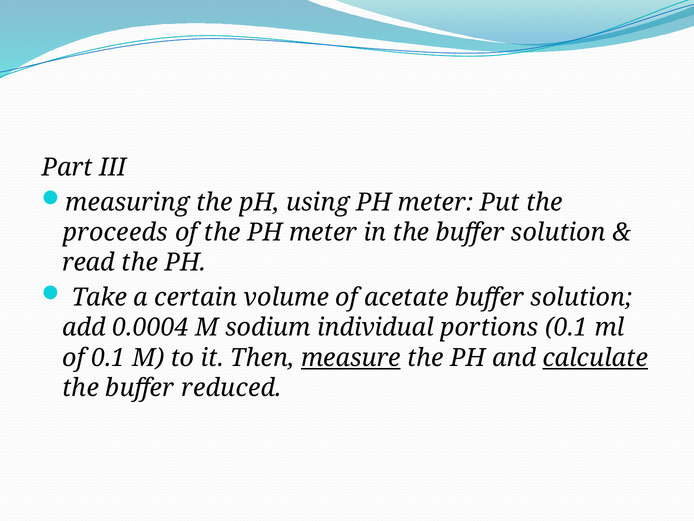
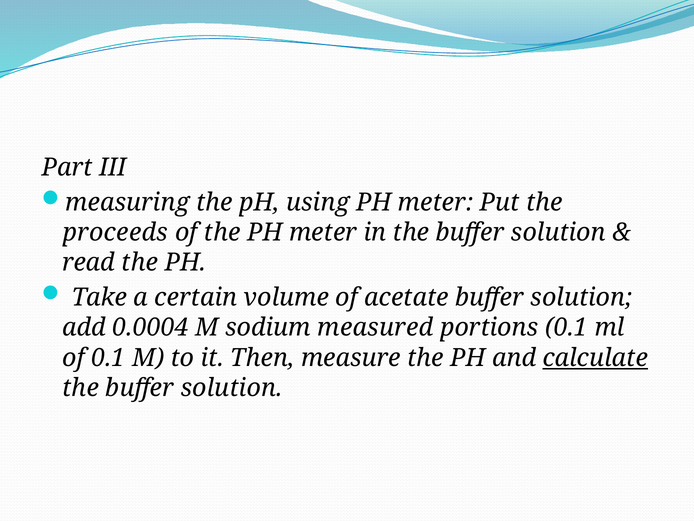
individual: individual -> measured (375, 327)
measure underline: present -> none (351, 357)
reduced: reduced -> solution (231, 387)
